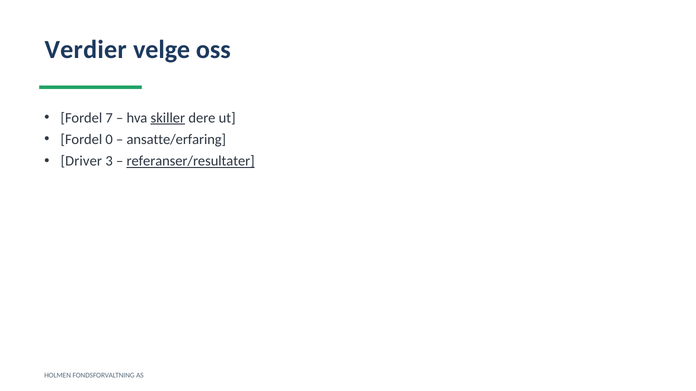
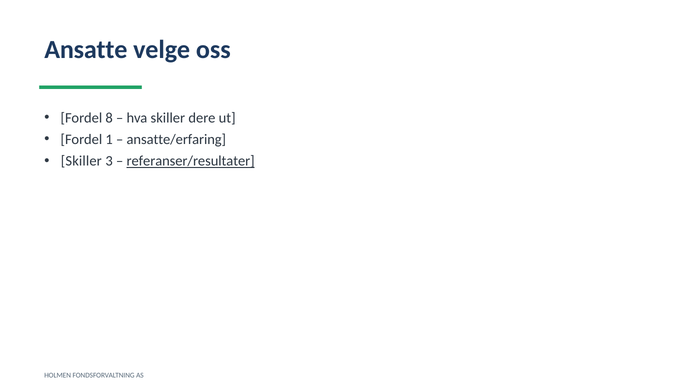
Verdier: Verdier -> Ansatte (86, 50)
7: 7 -> 8 (109, 118)
skiller underline: present -> none (168, 118)
0: 0 -> 1 (109, 140)
Driver: Driver -> Skiller (81, 161)
